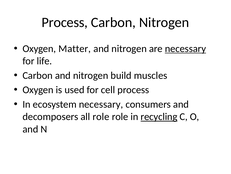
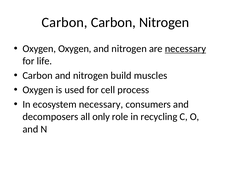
Process: Process -> Carbon (65, 22)
Oxygen Matter: Matter -> Oxygen (75, 48)
all role: role -> only (101, 116)
recycling underline: present -> none (159, 116)
